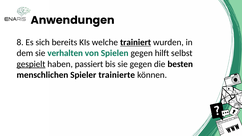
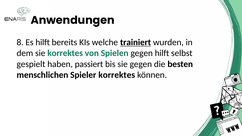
Es sich: sich -> hilft (43, 42)
sie verhalten: verhalten -> korrektes (65, 53)
gespielt underline: present -> none (31, 64)
Spieler trainierte: trainierte -> korrektes (117, 75)
